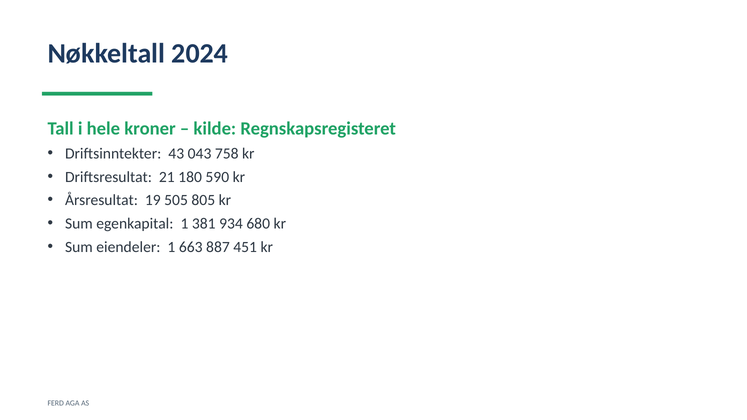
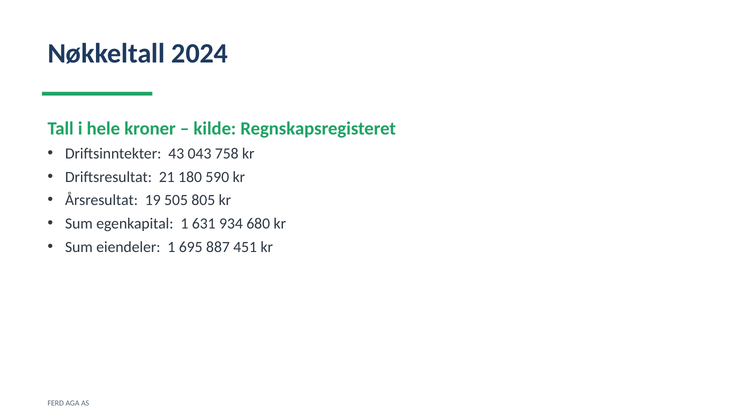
381: 381 -> 631 (204, 224)
663: 663 -> 695 (191, 247)
